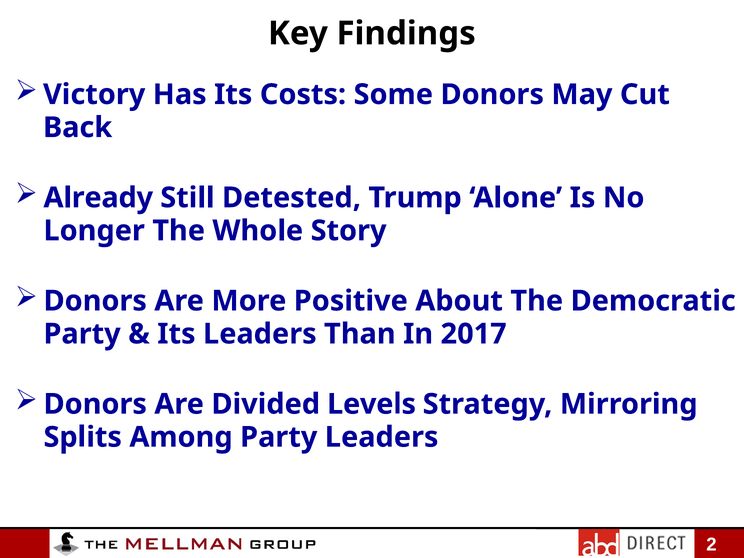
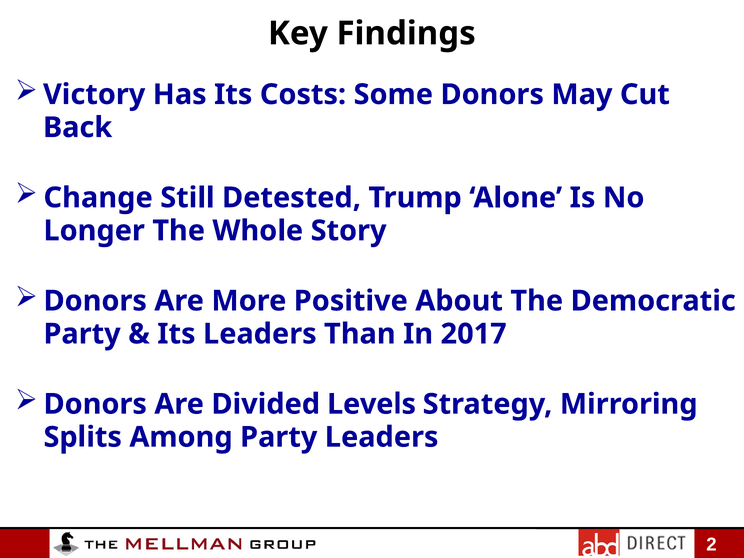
Already: Already -> Change (98, 198)
